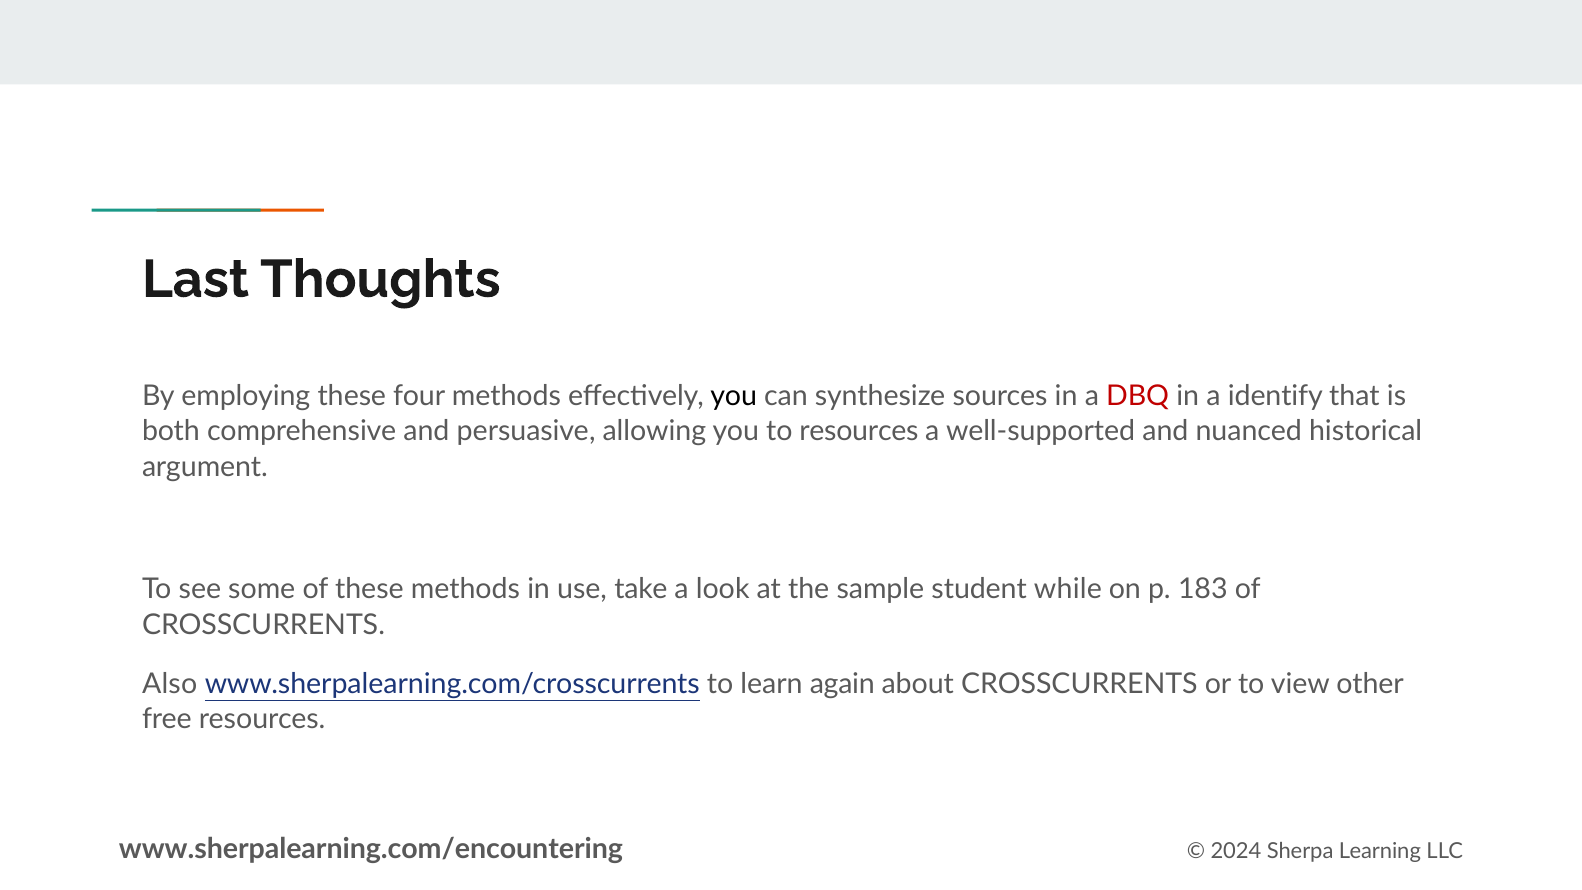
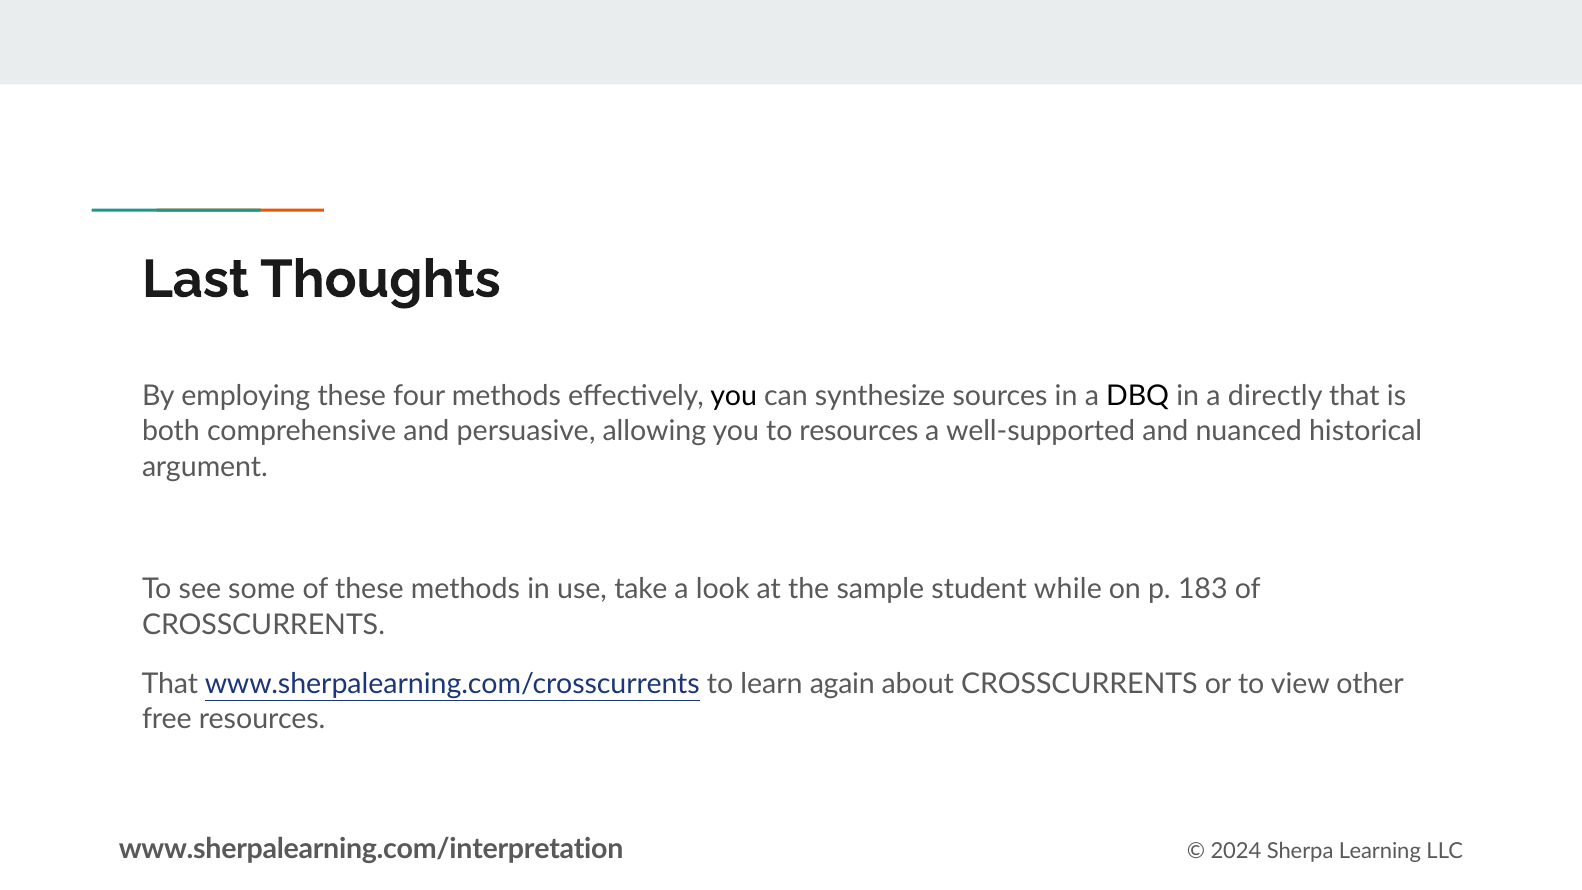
DBQ colour: red -> black (1138, 396)
identify: identify -> directly (1275, 396)
Also: Also -> That (170, 684)
www.sherpalearning.com/encountering: www.sherpalearning.com/encountering -> www.sherpalearning.com/interpretation (371, 849)
